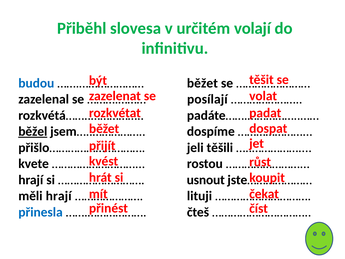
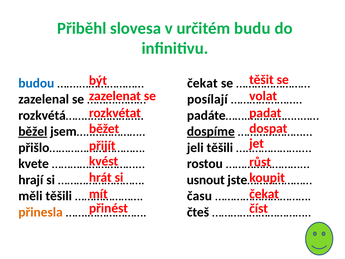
volají: volají -> budu (252, 28)
běžet: běžet -> čekat (202, 83)
dospíme underline: none -> present (211, 131)
měli hrají: hrají -> těšili (59, 196)
lituji: lituji -> času (199, 196)
přinesla colour: blue -> orange (41, 212)
